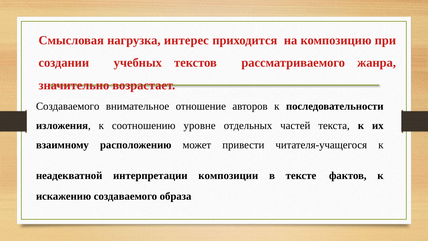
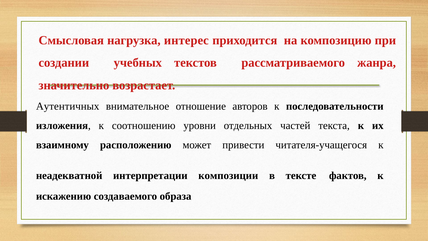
Создаваемого: Создаваемого -> Аутентичных (68, 106)
уровне: уровне -> уровни (200, 125)
